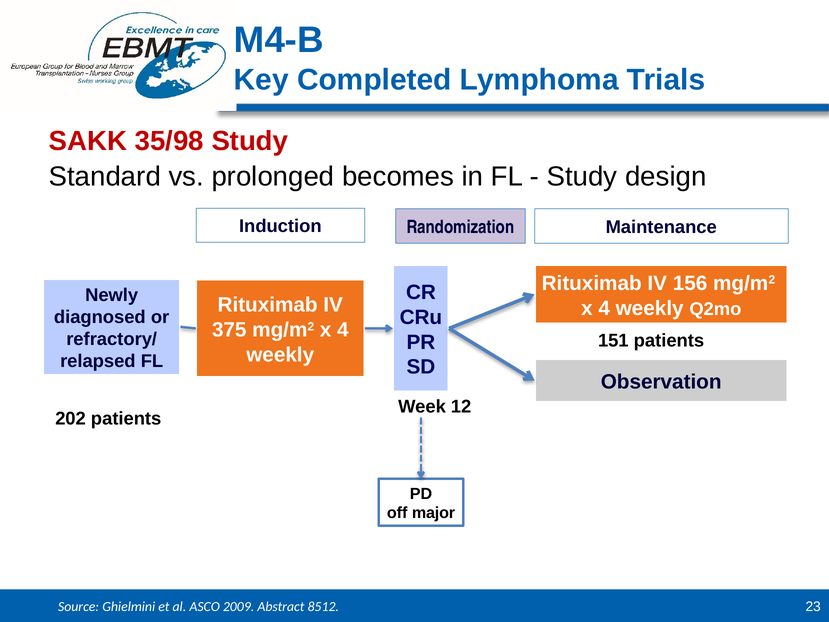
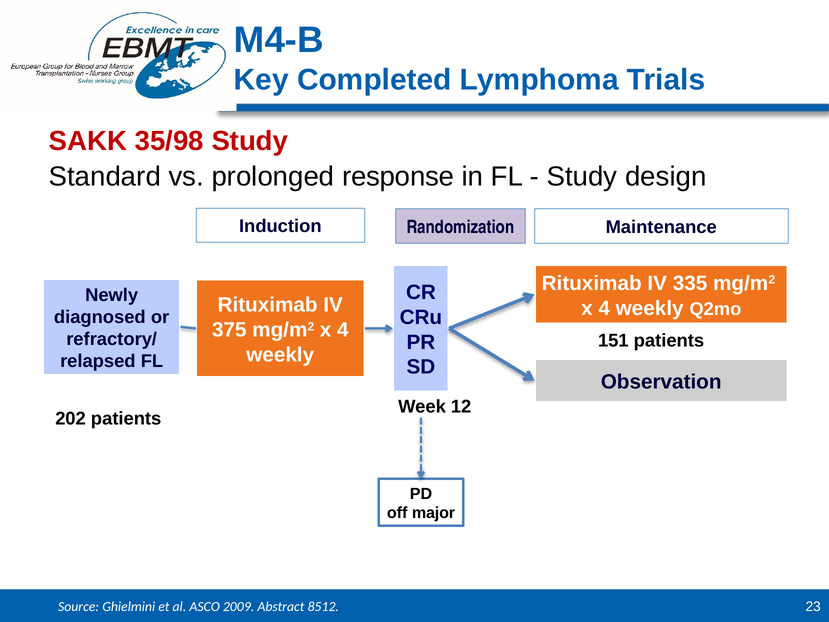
becomes: becomes -> response (398, 176)
156: 156 -> 335 (690, 283)
